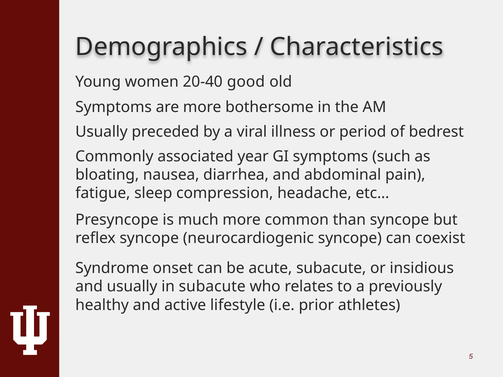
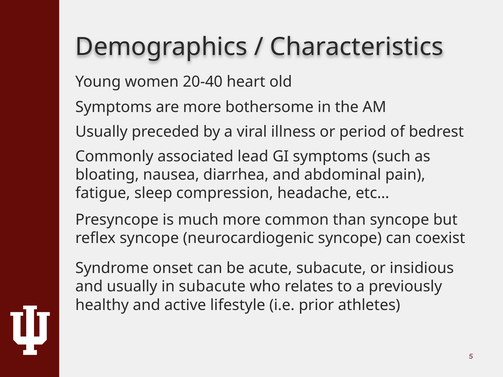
good: good -> heart (246, 82)
year: year -> lead (253, 156)
